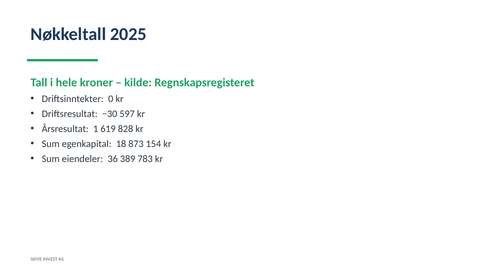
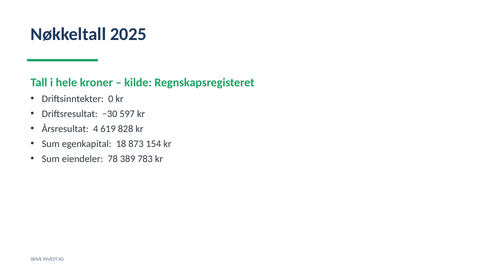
1: 1 -> 4 (96, 129)
36: 36 -> 78 (113, 159)
